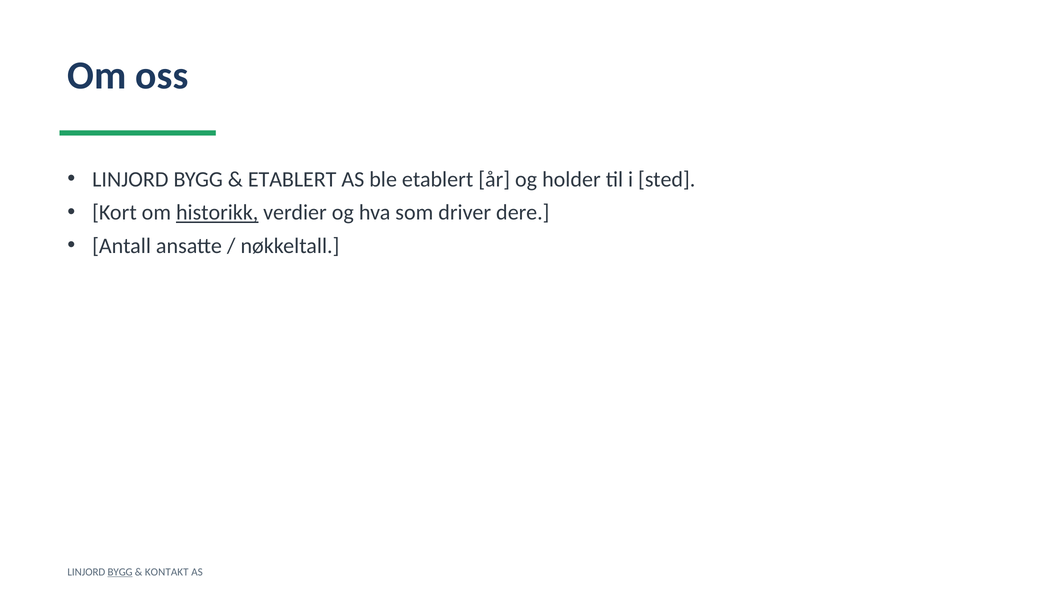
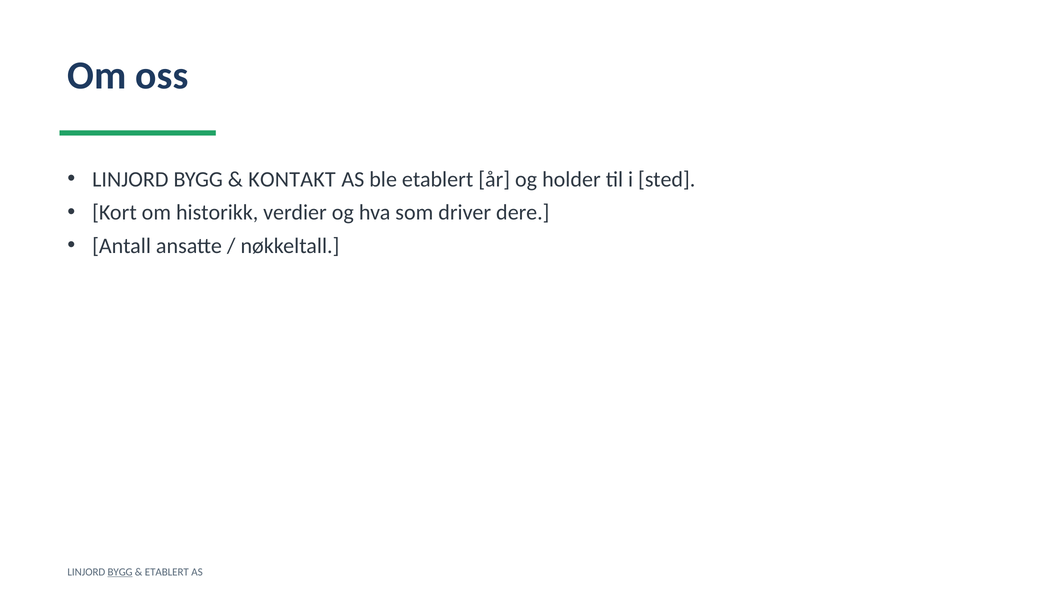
ETABLERT: ETABLERT -> KONTAKT (292, 179)
historikk underline: present -> none (217, 212)
KONTAKT: KONTAKT -> ETABLERT (167, 572)
